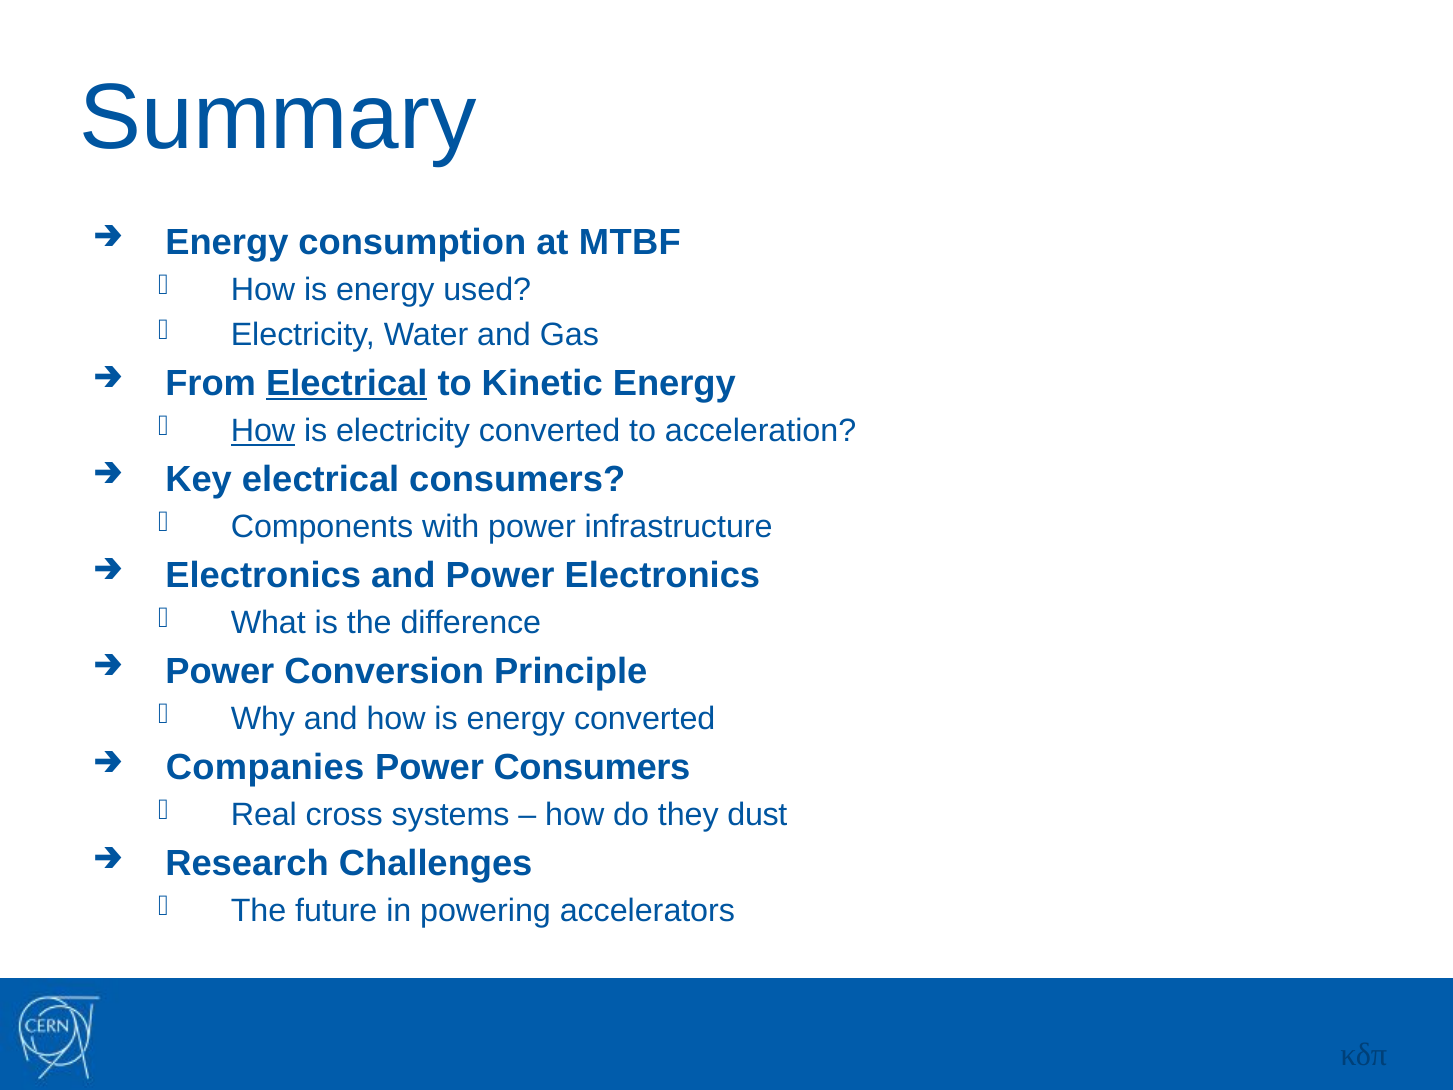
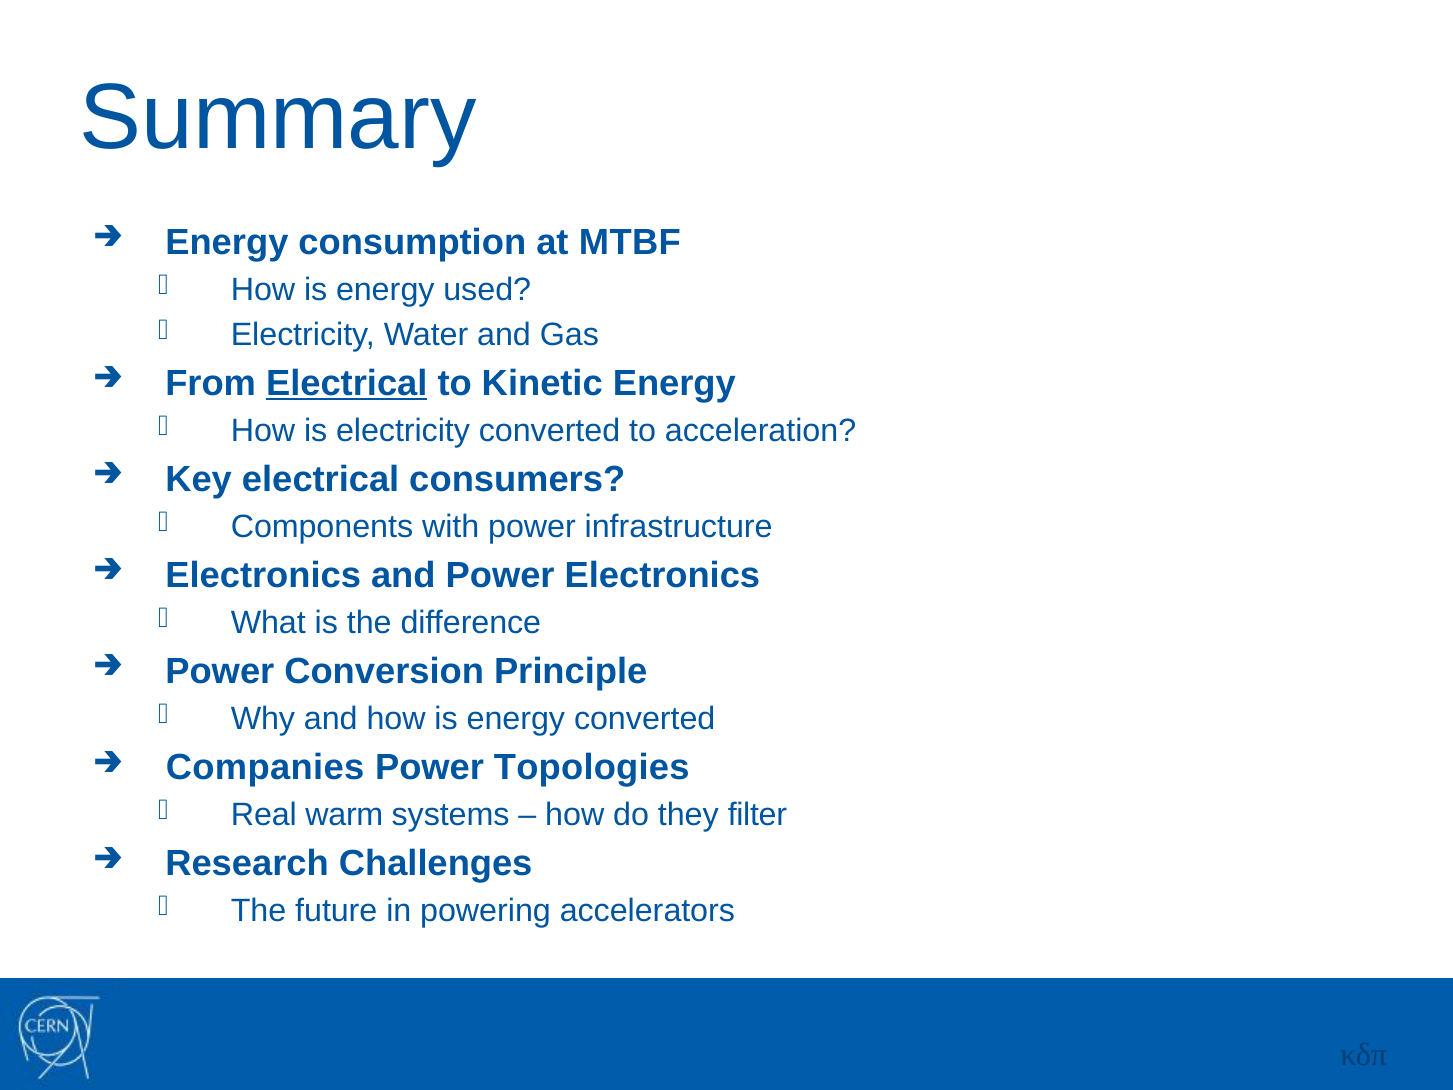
How underline: present -> none (263, 431)
Power Consumers: Consumers -> Topologies (592, 768)
cross: cross -> warm (344, 815)
dust: dust -> filter (757, 815)
